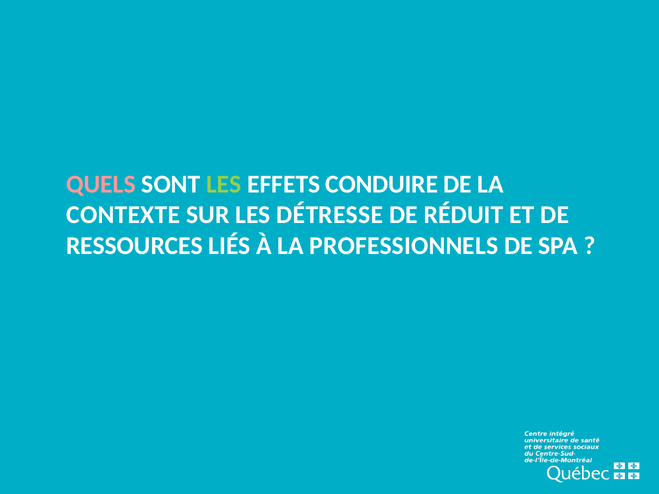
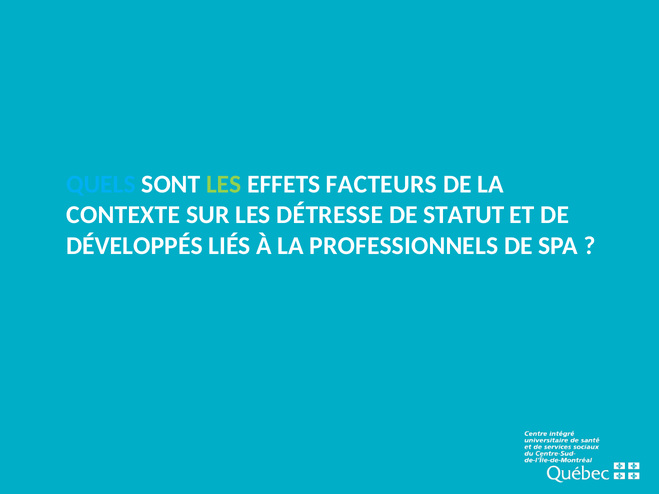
QUELS colour: pink -> light blue (101, 184)
CONDUIRE: CONDUIRE -> FACTEURS (381, 184)
RÉDUIT: RÉDUIT -> STATUT (464, 215)
RESSOURCES: RESSOURCES -> DÉVELOPPÉS (134, 246)
